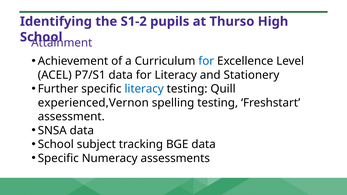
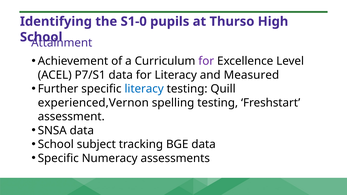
S1-2: S1-2 -> S1-0 (134, 21)
for colour: blue -> purple (206, 61)
Stationery: Stationery -> Measured (251, 75)
